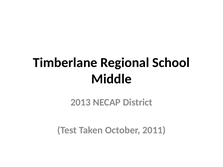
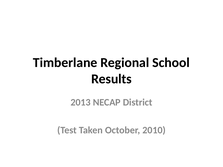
Middle: Middle -> Results (111, 79)
2011: 2011 -> 2010 (154, 130)
